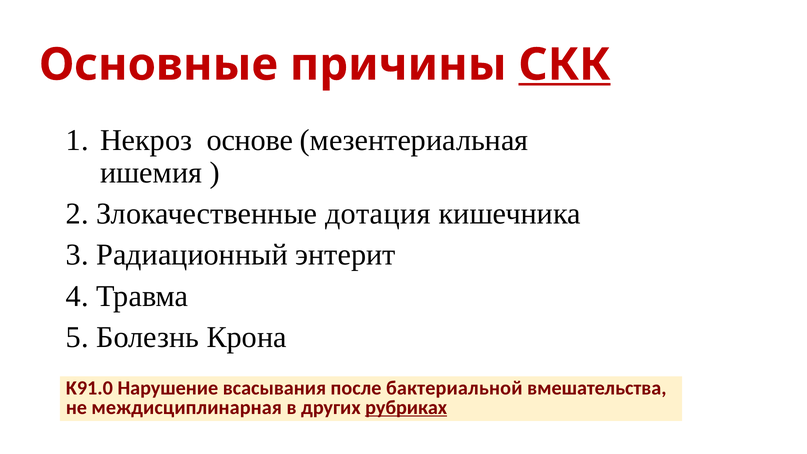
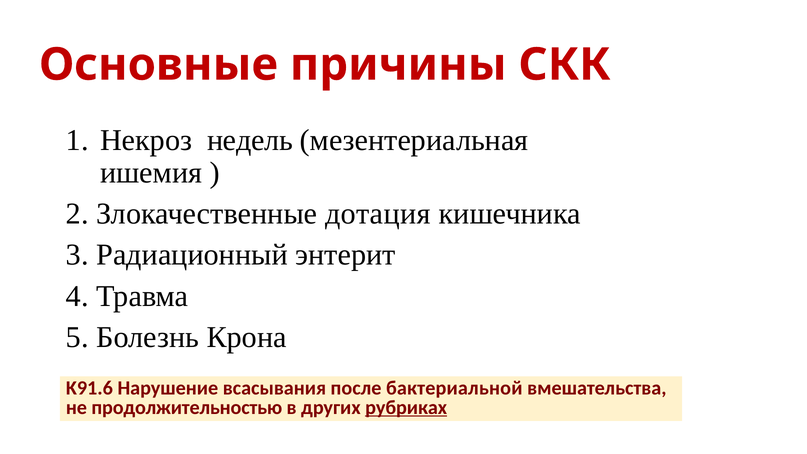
СКК underline: present -> none (565, 65)
основе: основе -> недель (250, 140)
K91.0: K91.0 -> K91.6 (89, 388)
междисциплинарная: междисциплинарная -> продолжительностью (187, 407)
